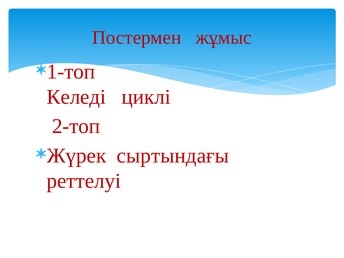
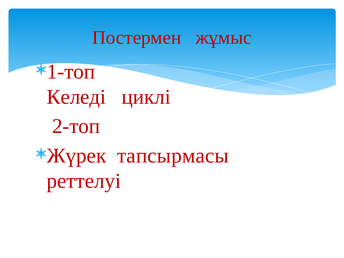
сыртындағы: сыртындағы -> тапсырмасы (173, 156)
